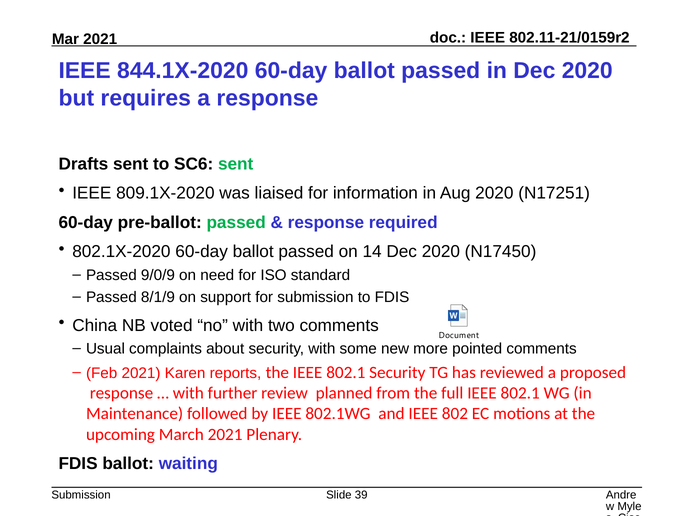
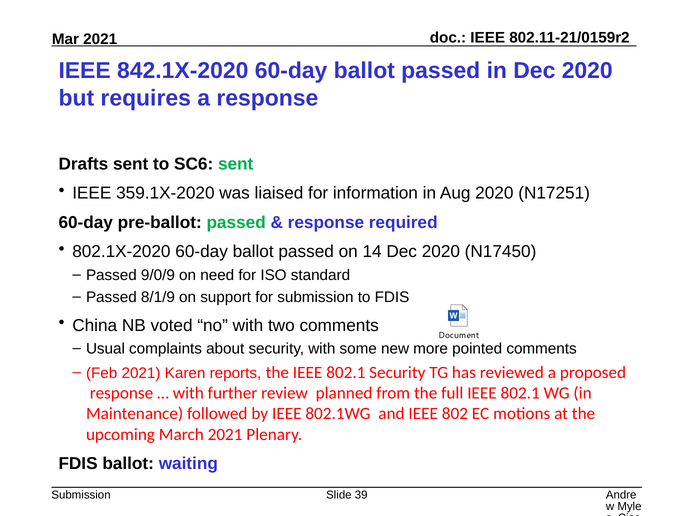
844.1X-2020: 844.1X-2020 -> 842.1X-2020 (183, 70)
809.1X-2020: 809.1X-2020 -> 359.1X-2020 (165, 193)
